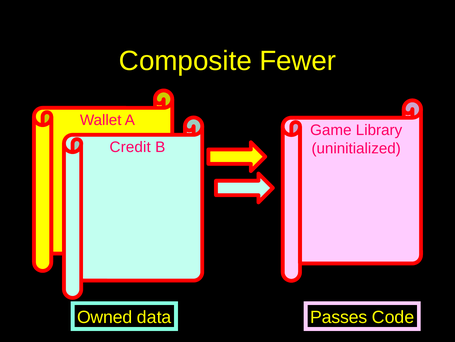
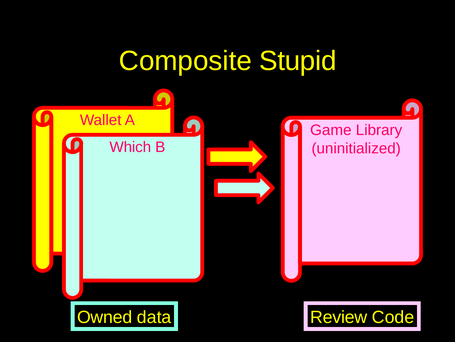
Fewer: Fewer -> Stupid (298, 61)
Credit: Credit -> Which (130, 147)
Passes: Passes -> Review (339, 317)
